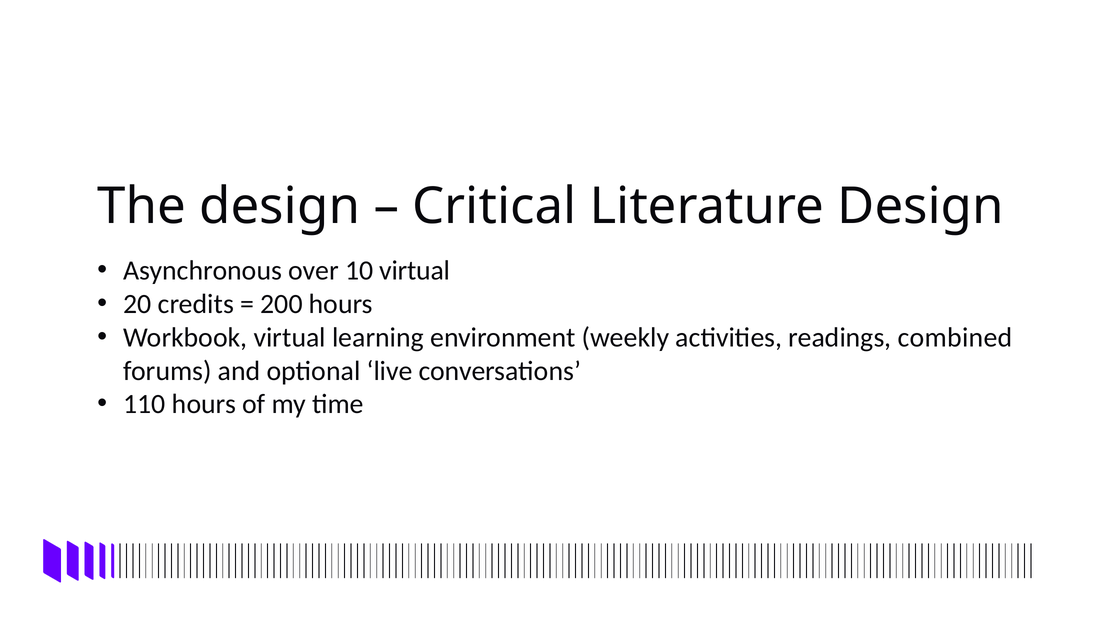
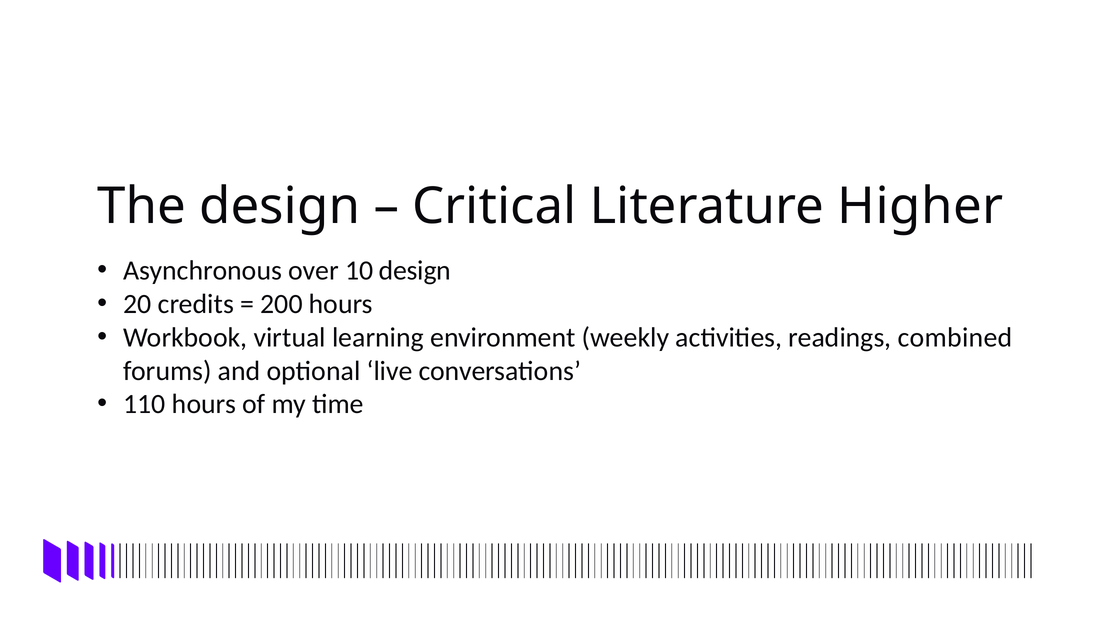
Literature Design: Design -> Higher (920, 206)
10 virtual: virtual -> design (415, 271)
